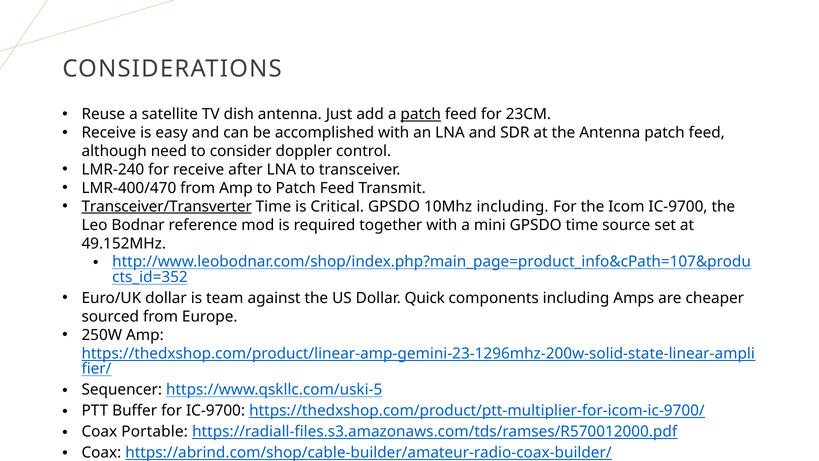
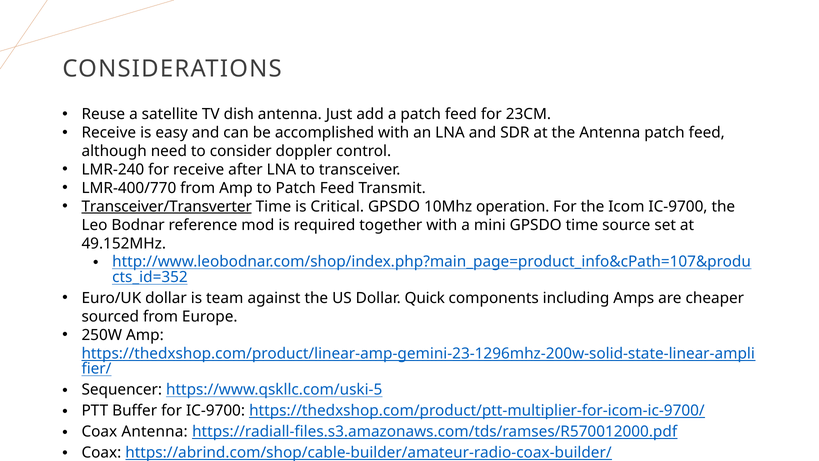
patch underline: present -> none (421, 114)
LMR-400/470: LMR-400/470 -> LMR-400/770 (129, 188)
10Mhz including: including -> operation (513, 206)
Coax Portable: Portable -> Antenna (155, 431)
